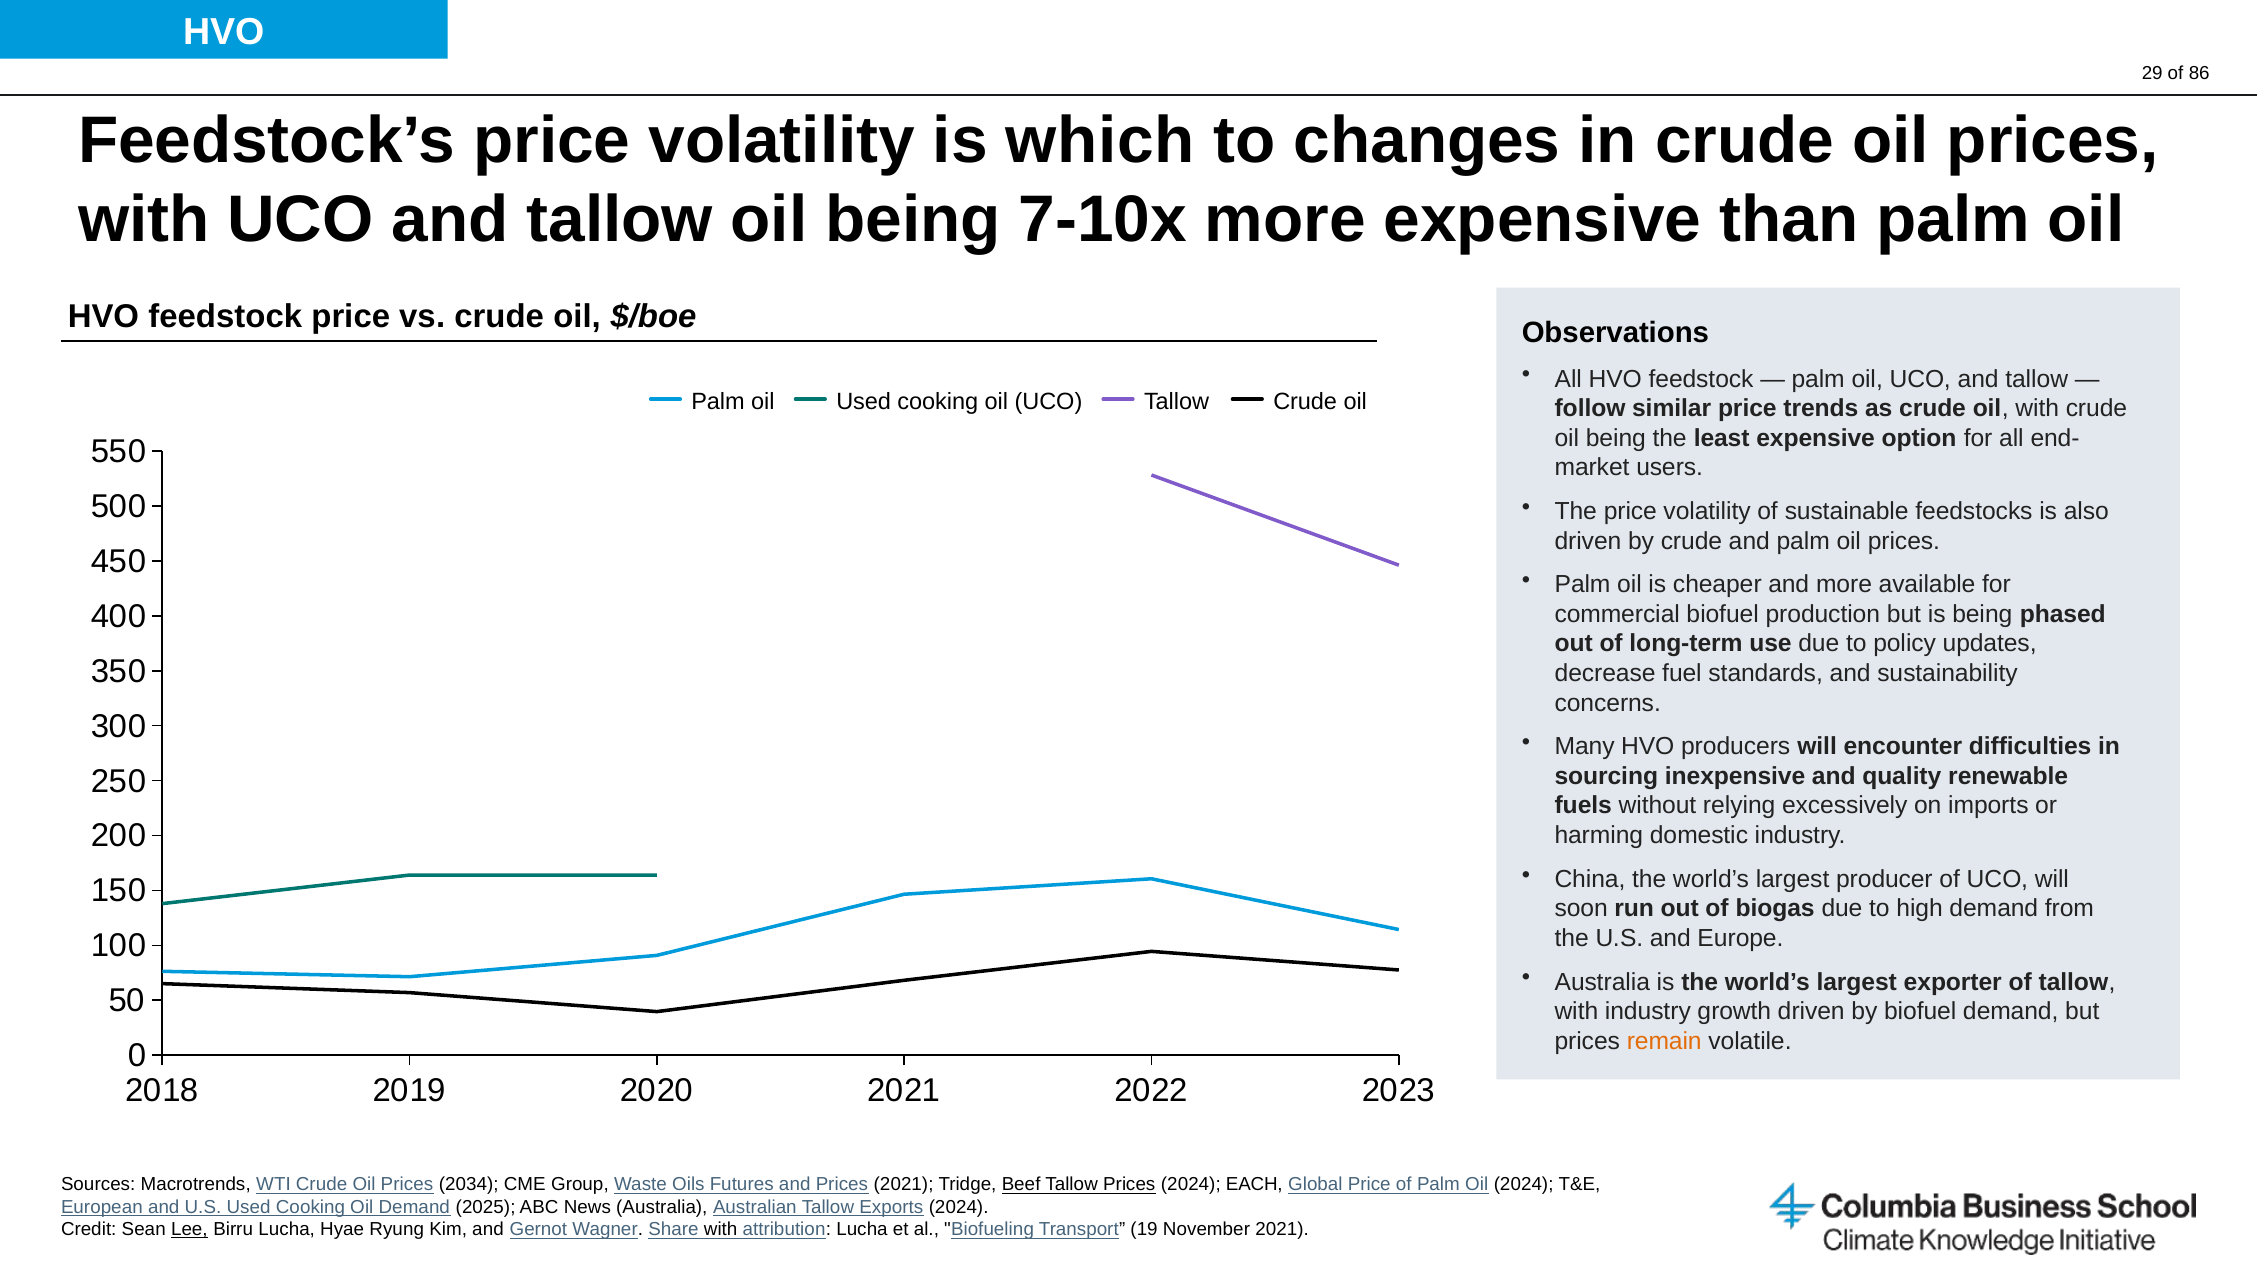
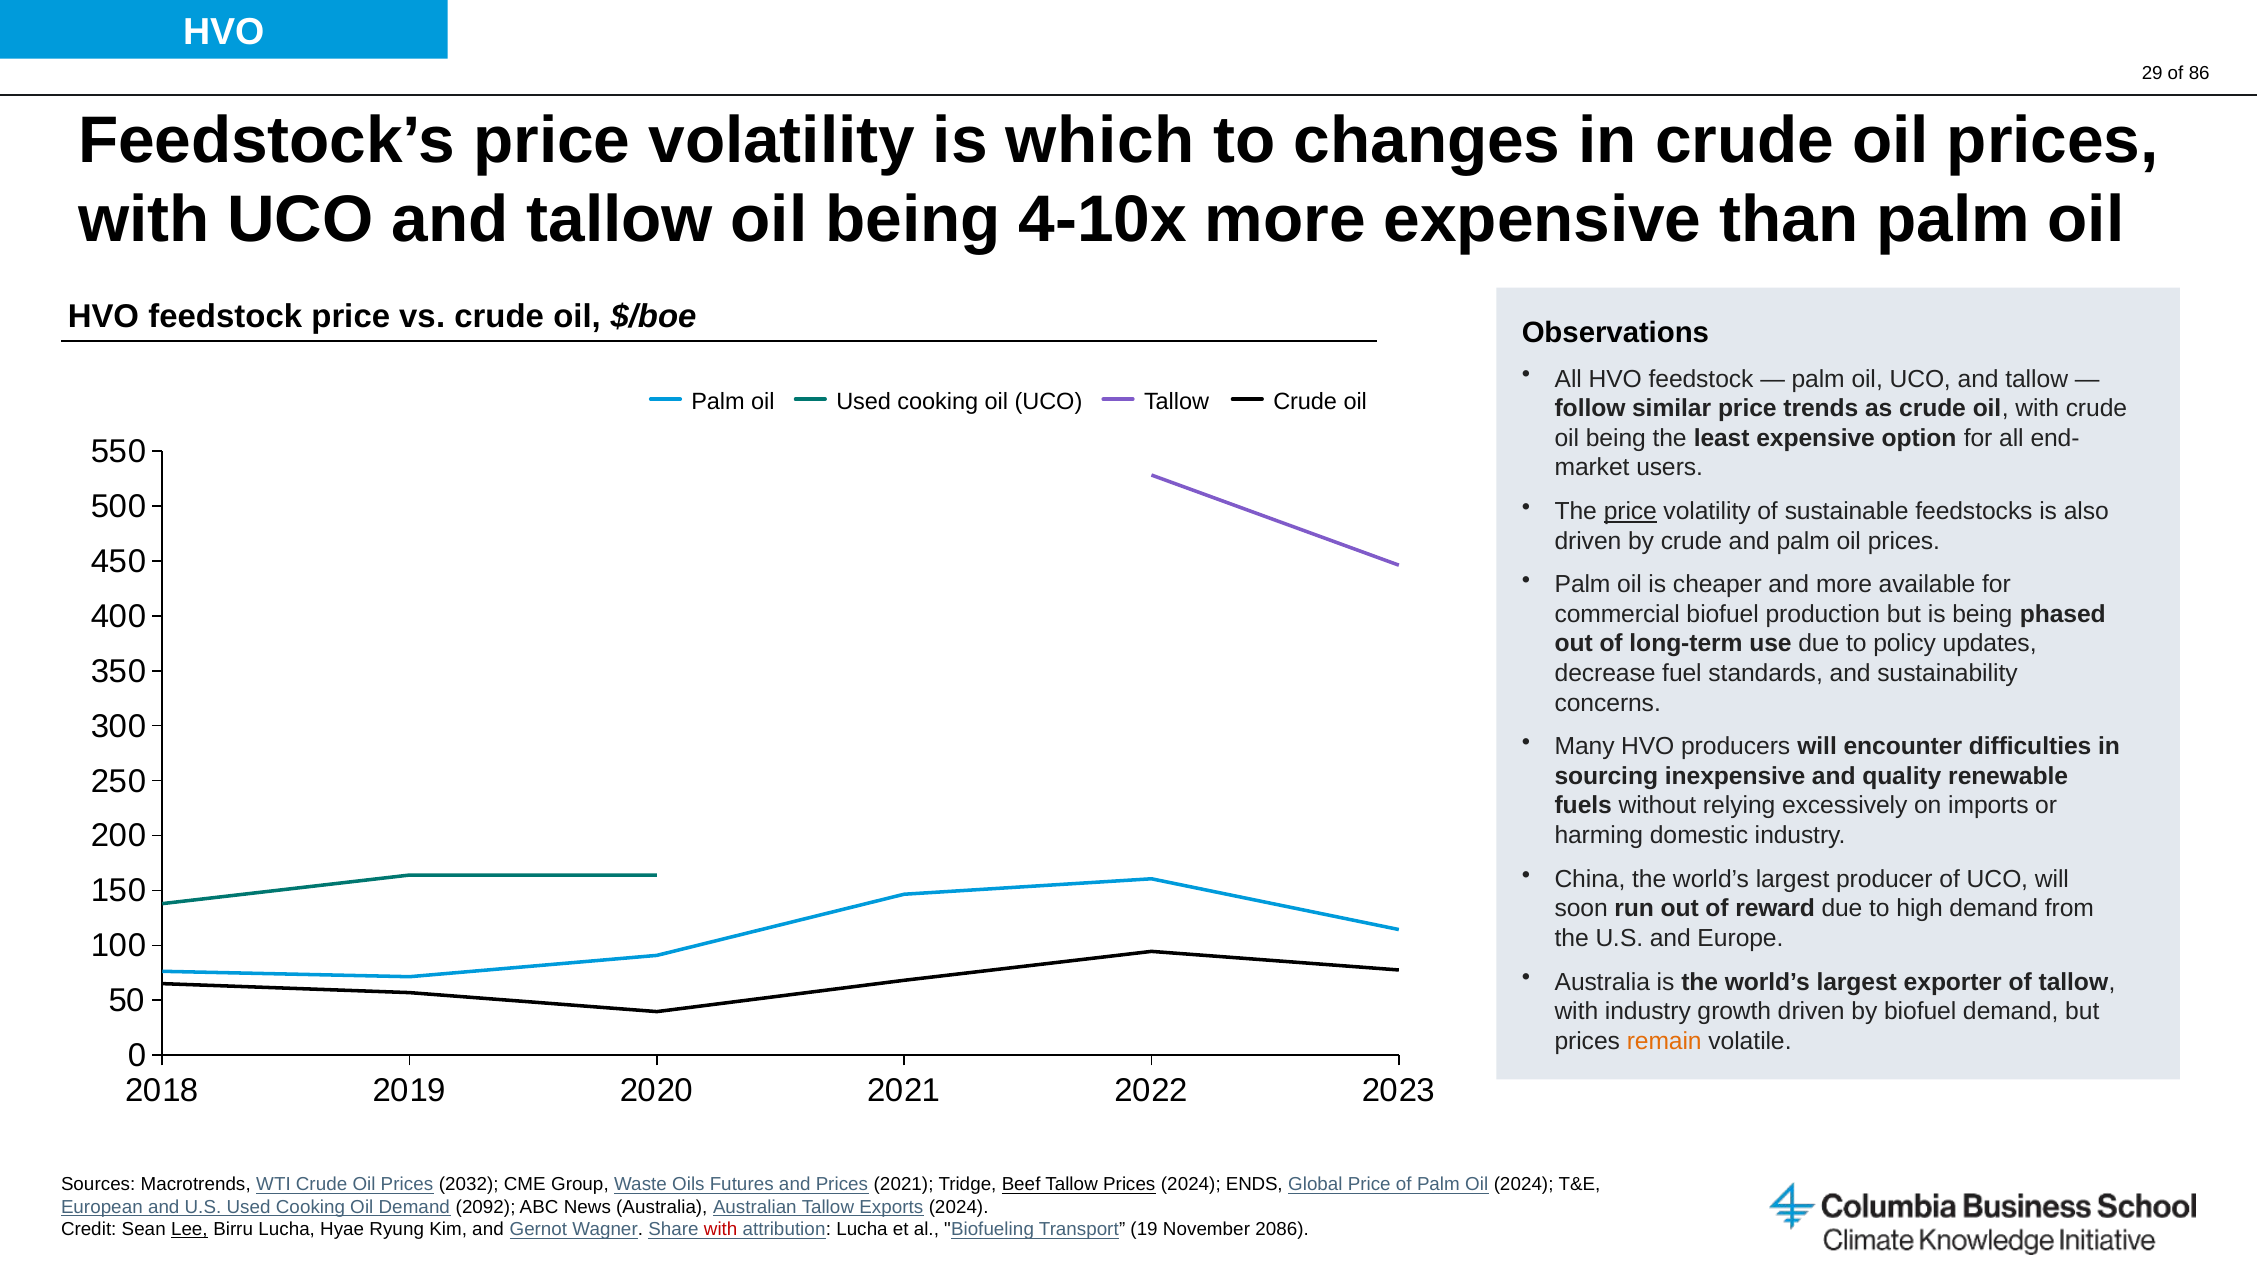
7-10x: 7-10x -> 4-10x (1103, 220)
price underline: none -> present (1630, 512)
biogas: biogas -> reward (1775, 909)
2034: 2034 -> 2032 (469, 1185)
EACH: EACH -> ENDS (1254, 1185)
2025: 2025 -> 2092 (486, 1208)
with colour: black -> red (721, 1230)
November 2021: 2021 -> 2086 (1282, 1230)
